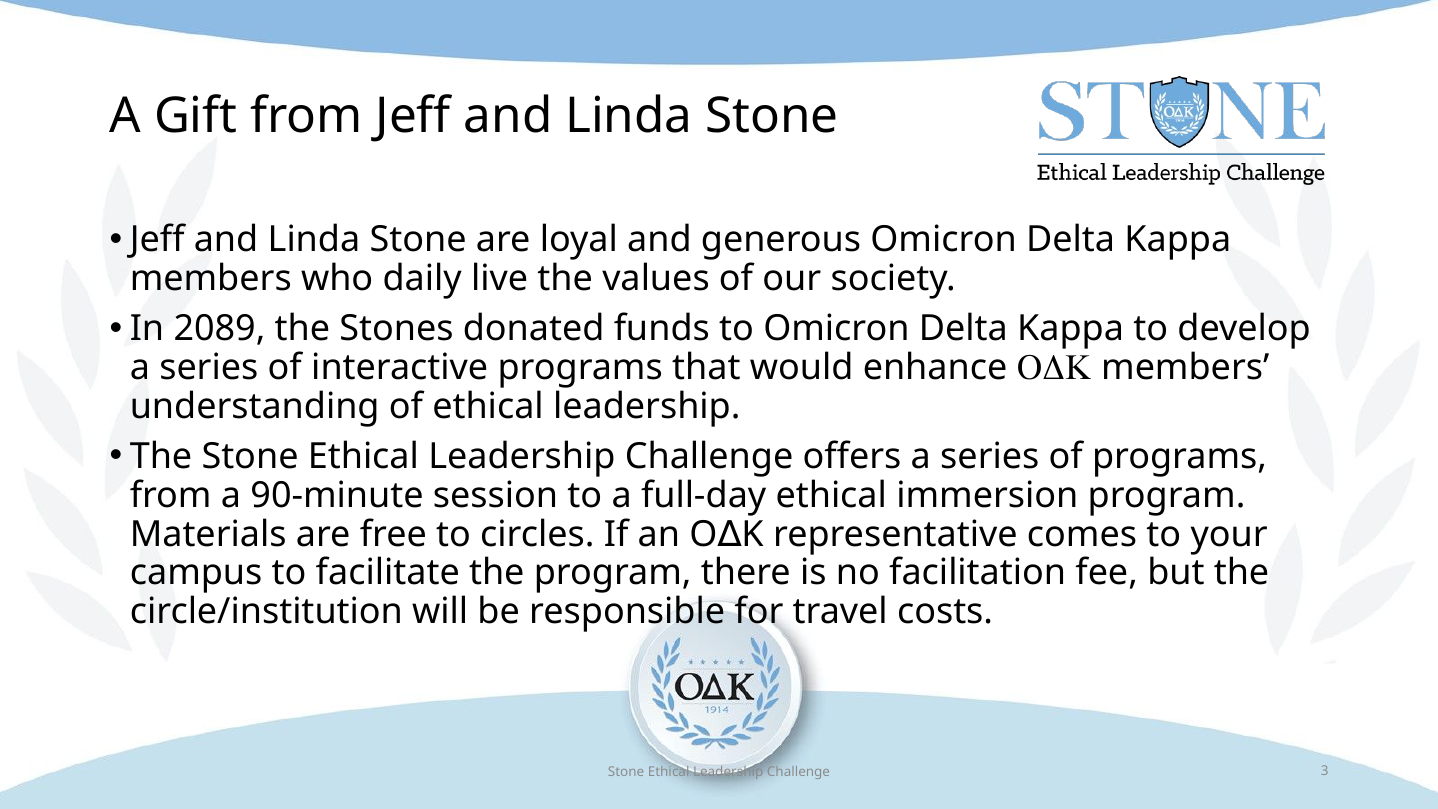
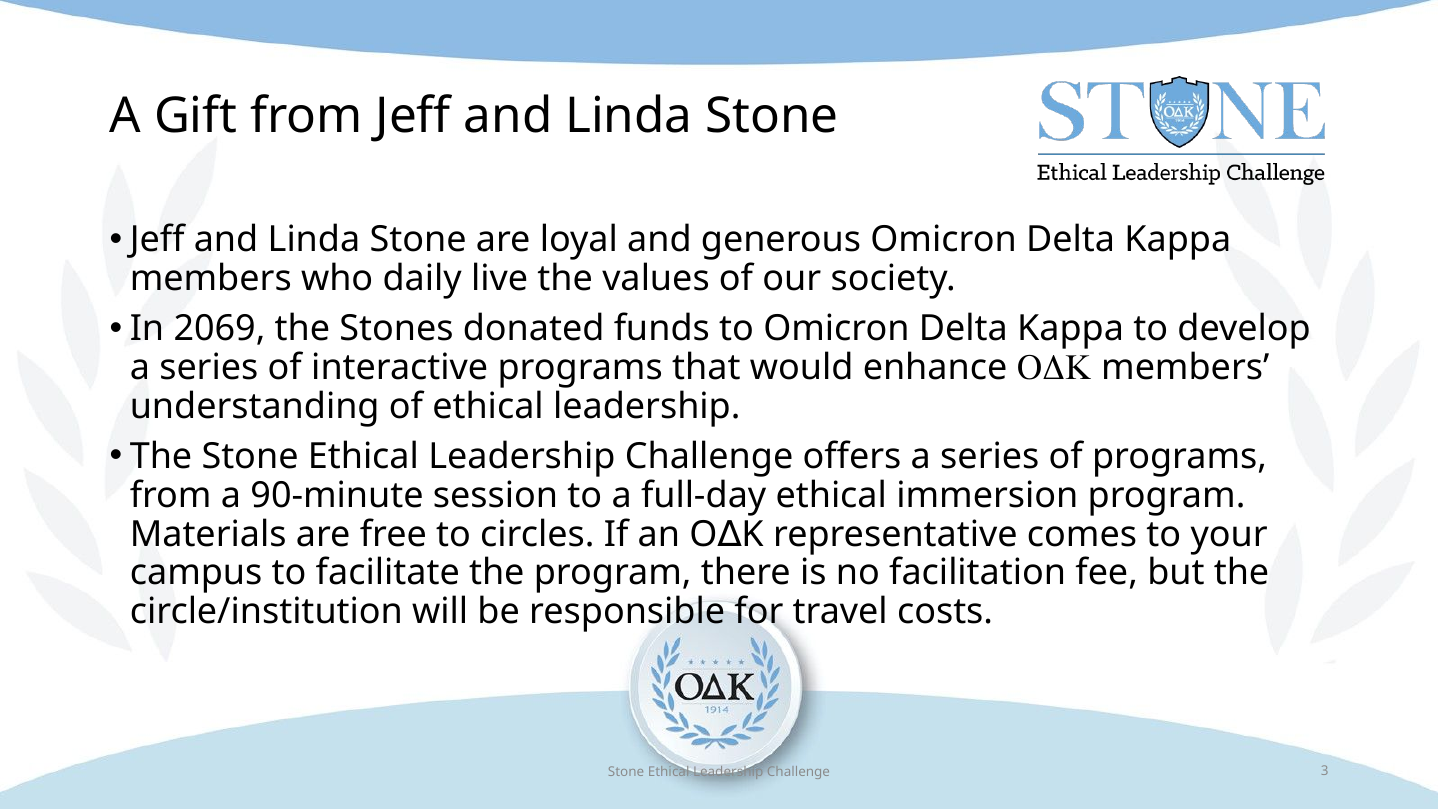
2089: 2089 -> 2069 (219, 329)
